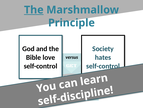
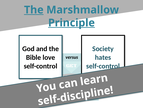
Principle underline: none -> present (71, 23)
